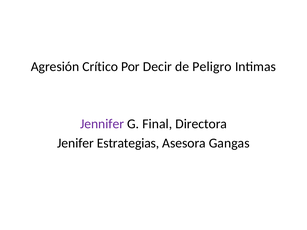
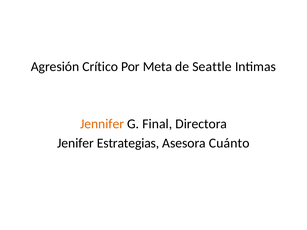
Decir: Decir -> Meta (157, 67)
Peligro: Peligro -> Seattle (212, 67)
Jennifer colour: purple -> orange (102, 124)
Gangas: Gangas -> Cuánto (229, 143)
